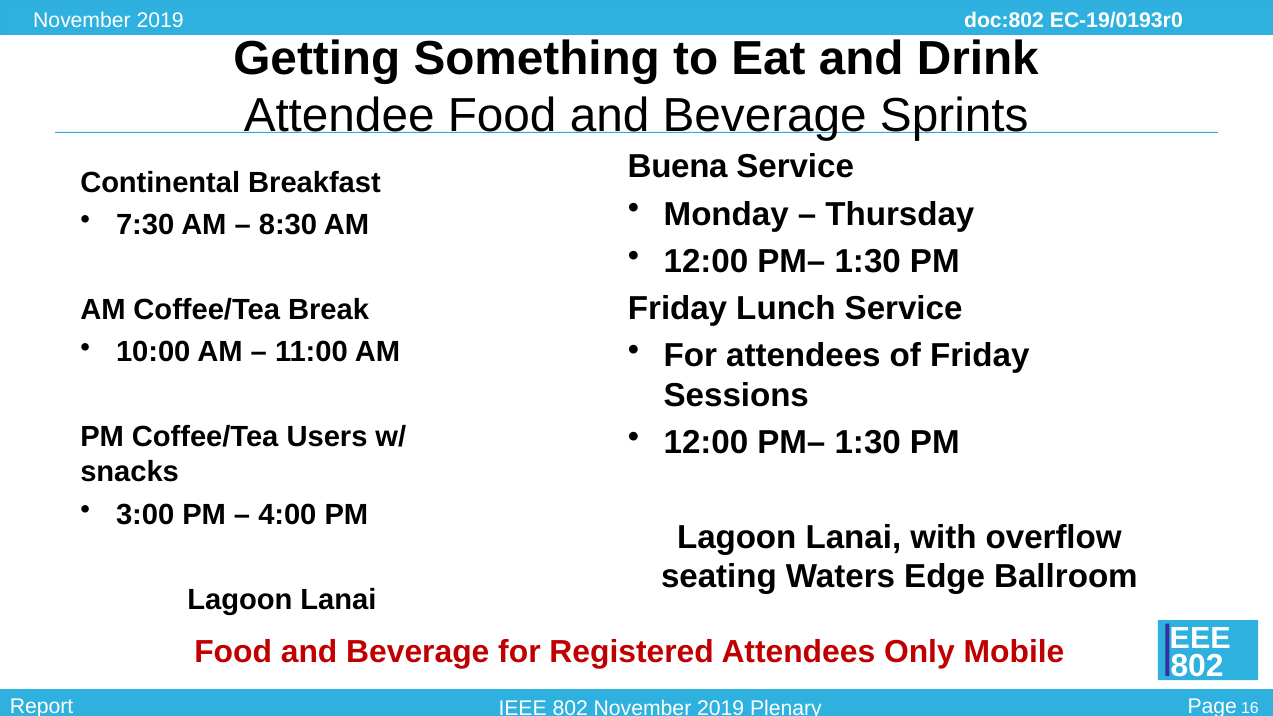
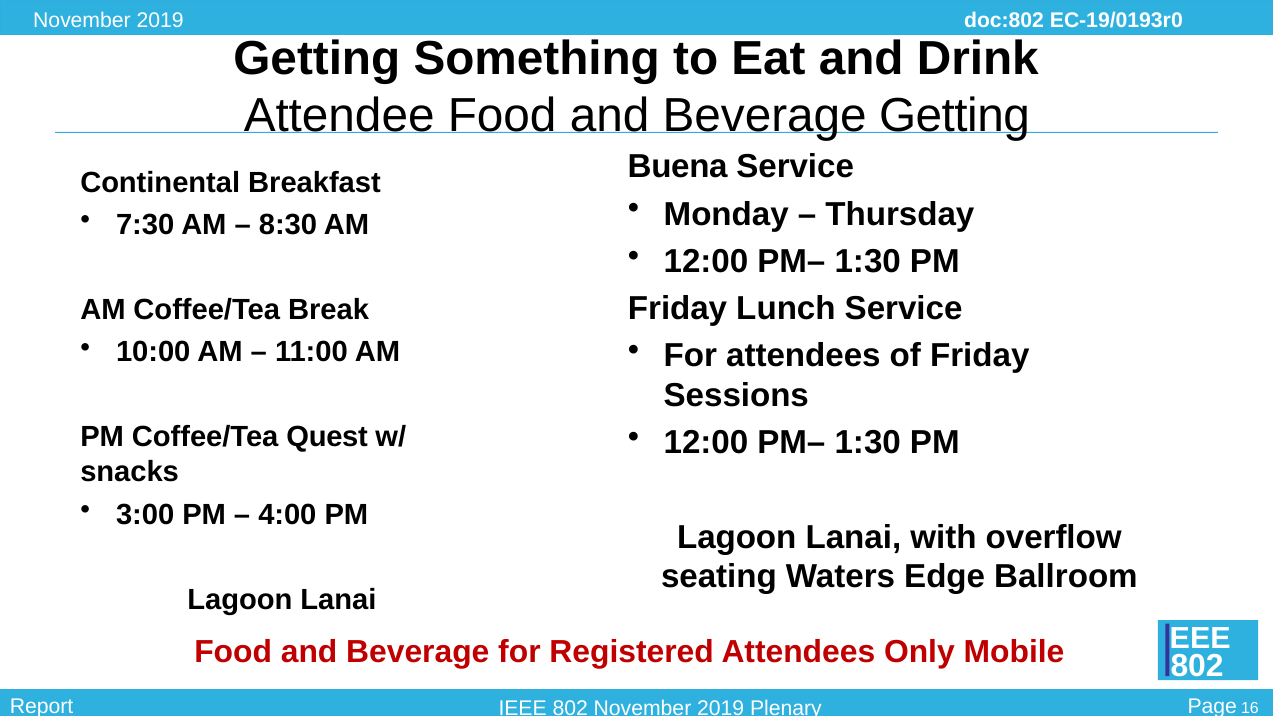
Beverage Sprints: Sprints -> Getting (954, 116)
Users: Users -> Quest (327, 437)
